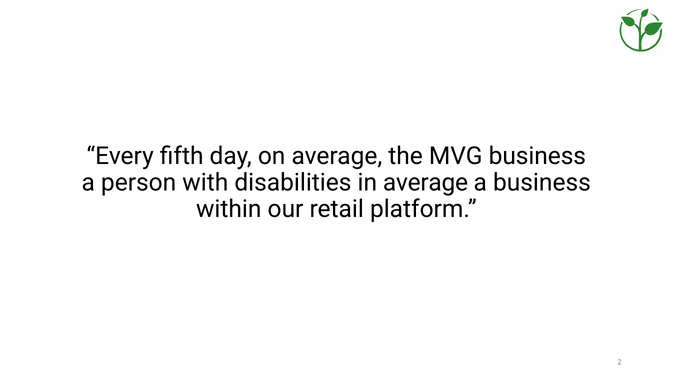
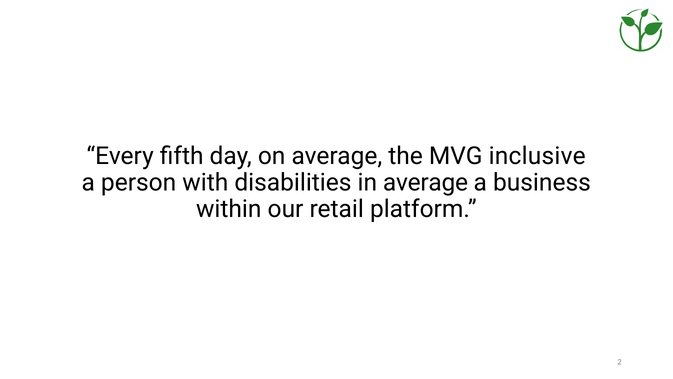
MVG business: business -> inclusive (537, 156)
